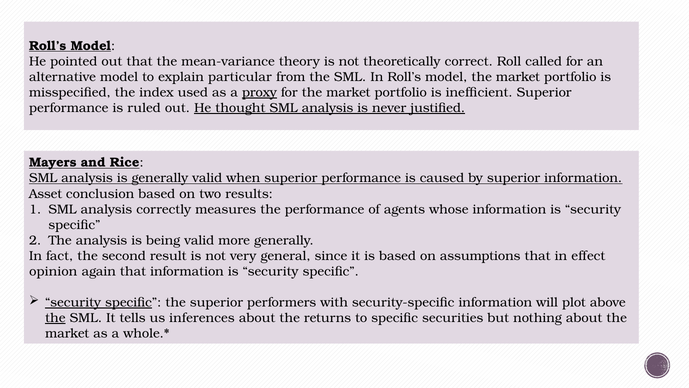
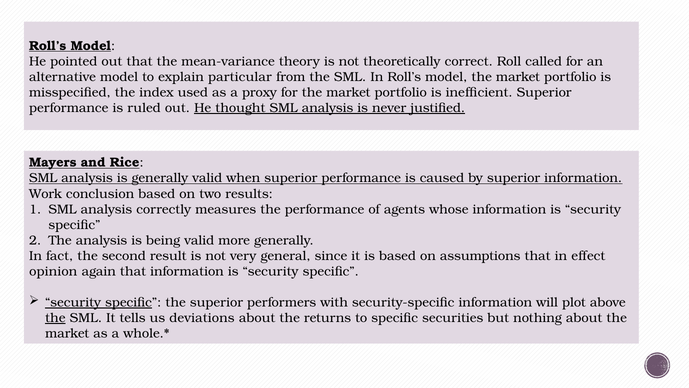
proxy underline: present -> none (259, 92)
Asset: Asset -> Work (46, 194)
inferences: inferences -> deviations (202, 318)
